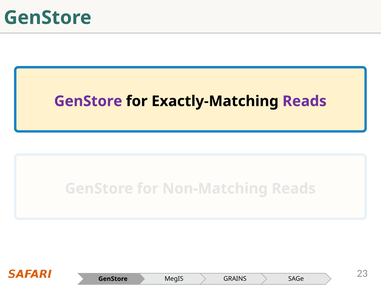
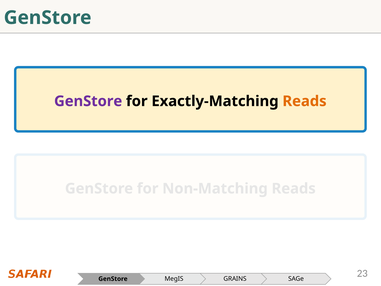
Reads colour: purple -> orange (304, 101)
